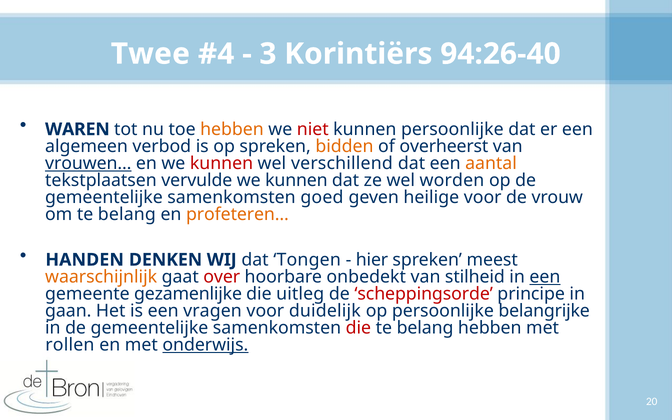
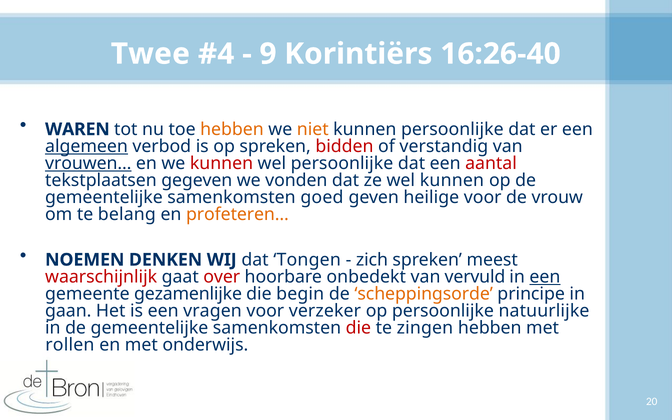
3: 3 -> 9 (268, 54)
94:26-40: 94:26-40 -> 16:26-40 (500, 54)
niet colour: red -> orange (313, 129)
algemeen underline: none -> present (86, 146)
bidden colour: orange -> red (344, 146)
overheerst: overheerst -> verstandig (444, 146)
wel verschillend: verschillend -> persoonlijke (342, 163)
aantal colour: orange -> red (491, 163)
vervulde: vervulde -> gegeven (197, 180)
kunnen: kunnen -> vonden (296, 180)
wel worden: worden -> kunnen (452, 180)
HANDEN: HANDEN -> NOEMEN (85, 260)
hier: hier -> zich (372, 260)
waarschijnlijk colour: orange -> red (101, 277)
stilheid: stilheid -> vervuld (475, 277)
uitleg: uitleg -> begin (300, 294)
scheppingsorde colour: red -> orange (424, 294)
duidelijk: duidelijk -> verzeker (325, 311)
belangrijke: belangrijke -> natuurlijke (544, 311)
belang: belang -> zingen (425, 328)
onderwijs underline: present -> none (205, 345)
